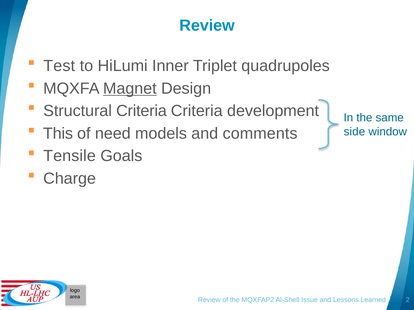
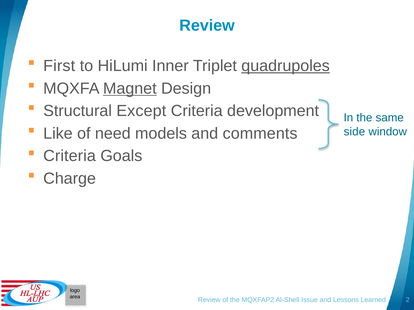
Test: Test -> First (59, 66)
quadrupoles underline: none -> present (286, 66)
Structural Criteria: Criteria -> Except (141, 111)
This: This -> Like (58, 134)
Tensile: Tensile -> Criteria (70, 156)
